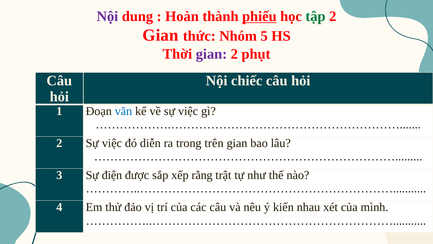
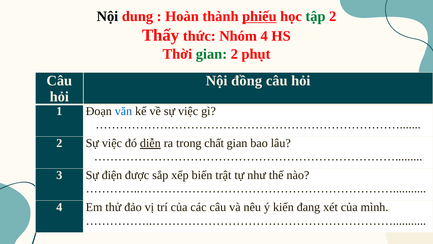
Nội colour: purple -> black (107, 16)
Gian: Gian -> Thấy (161, 35)
Nhóm 5: 5 -> 4 (264, 36)
gian colour: purple -> green (211, 54)
chiếc: chiếc -> đồng (247, 80)
diễn underline: none -> present (150, 143)
trên: trên -> chất (214, 143)
rằng: rằng -> biển (202, 175)
nhau: nhau -> đang (308, 207)
